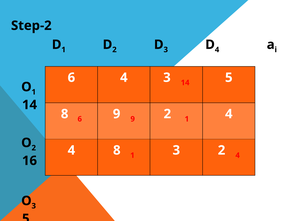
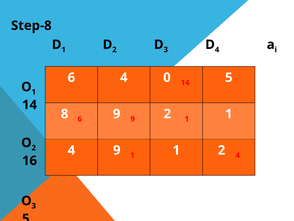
Step-2: Step-2 -> Step-8 (31, 26)
4 3: 3 -> 0 (167, 77)
2 1 4: 4 -> 1 (229, 114)
4 8: 8 -> 9 (117, 150)
3: 3 -> 1 (176, 150)
